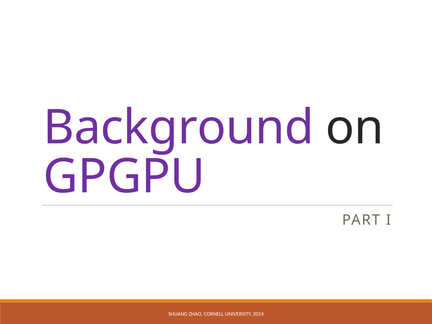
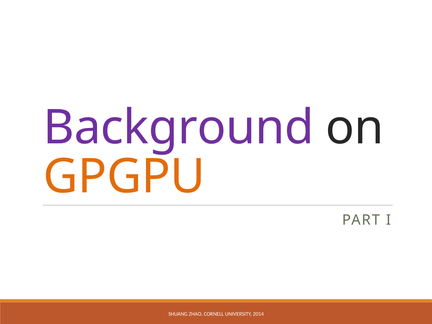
GPGPU colour: purple -> orange (124, 177)
